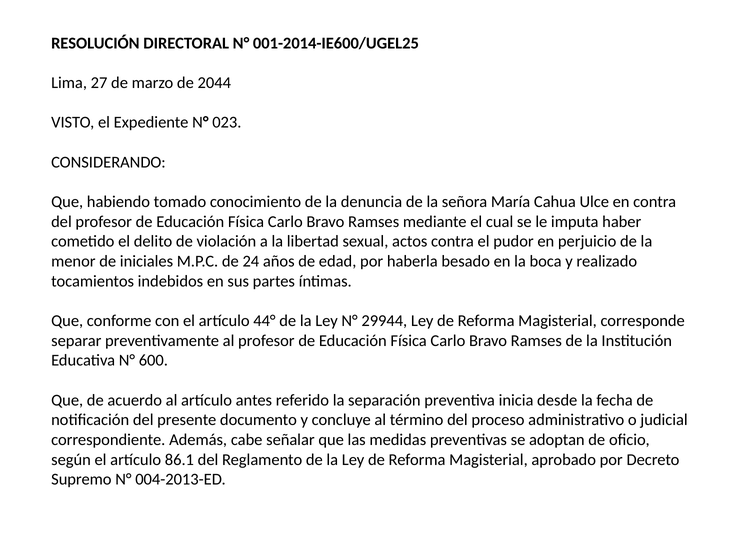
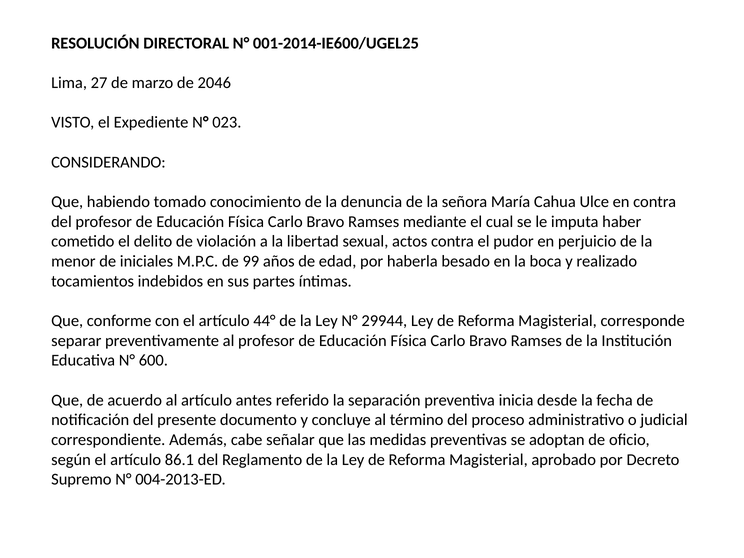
2044: 2044 -> 2046 (214, 83)
24: 24 -> 99 (251, 261)
